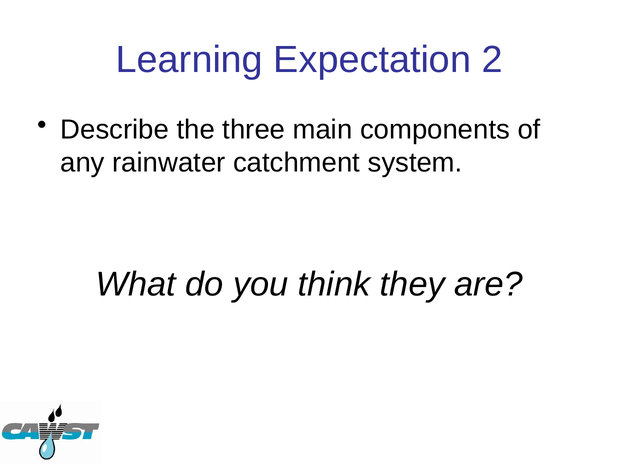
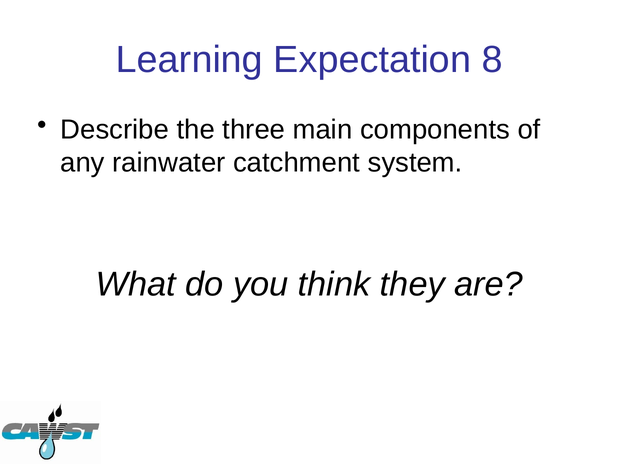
2: 2 -> 8 (492, 60)
